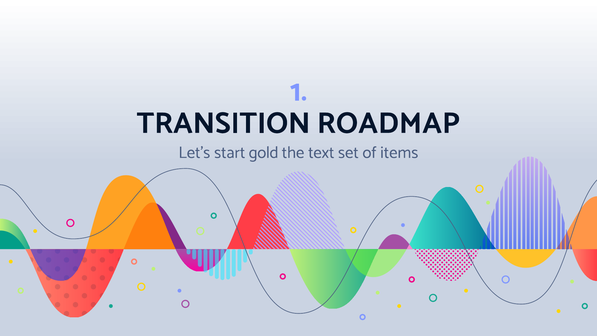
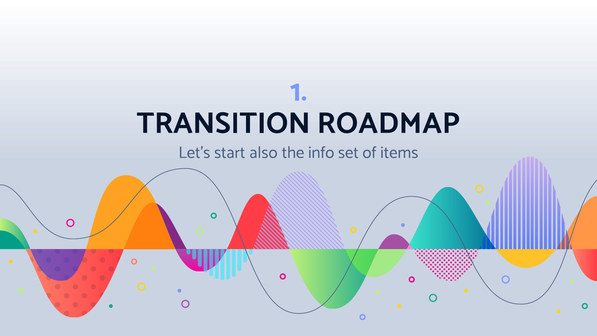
gold: gold -> also (263, 152)
text: text -> info (321, 152)
